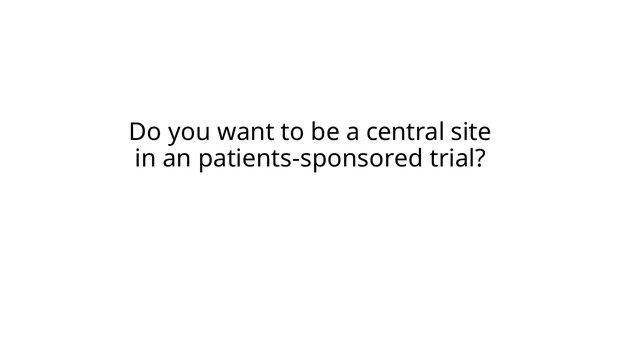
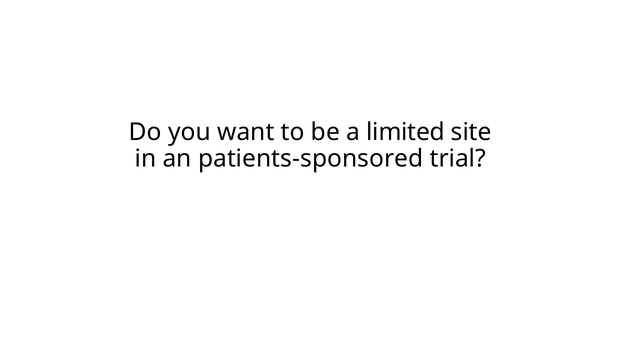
central: central -> limited (406, 132)
